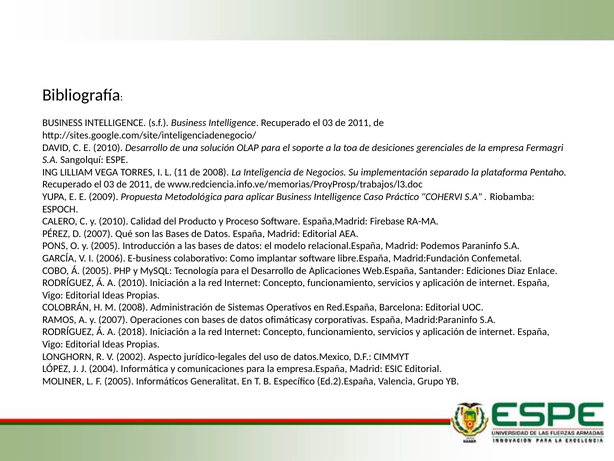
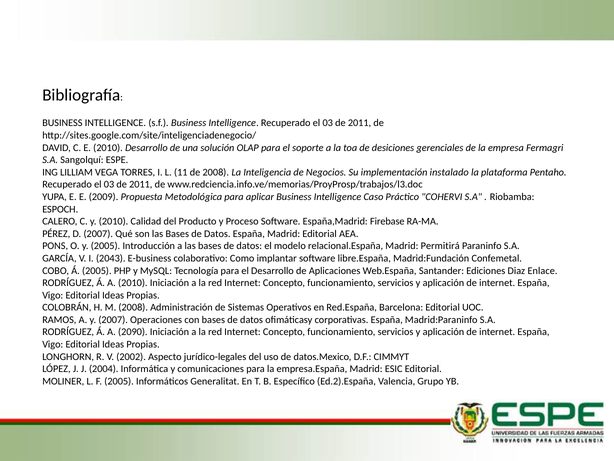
separado: separado -> instalado (449, 172)
Podemos: Podemos -> Permitirá (440, 246)
2006: 2006 -> 2043 (111, 258)
2018: 2018 -> 2090 (133, 332)
